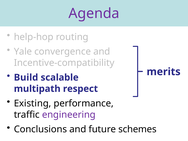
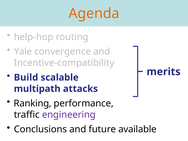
Agenda colour: purple -> orange (94, 13)
respect: respect -> attacks (80, 89)
Existing: Existing -> Ranking (33, 103)
schemes: schemes -> available (137, 129)
